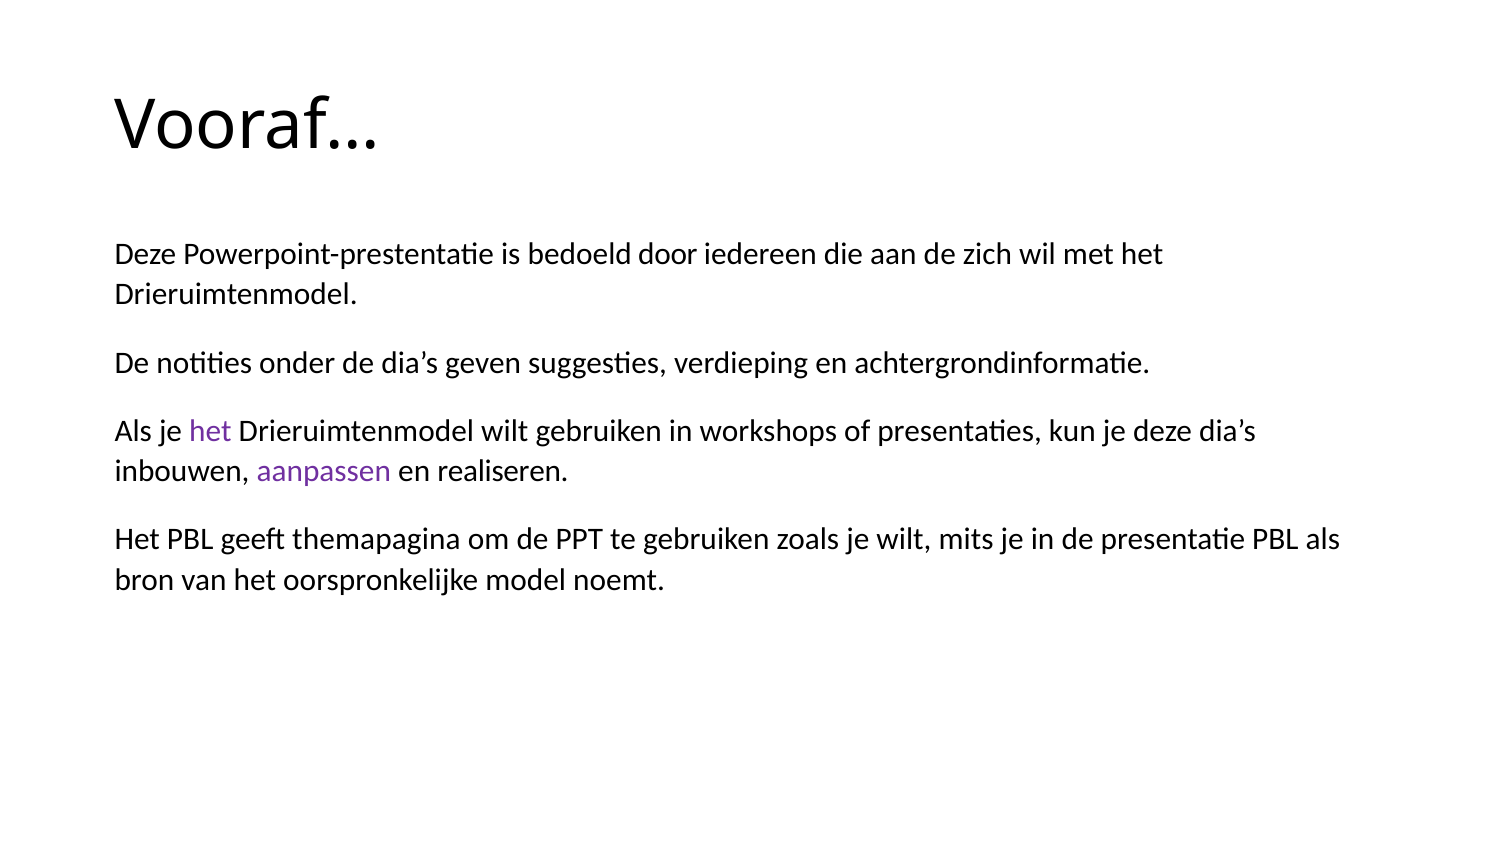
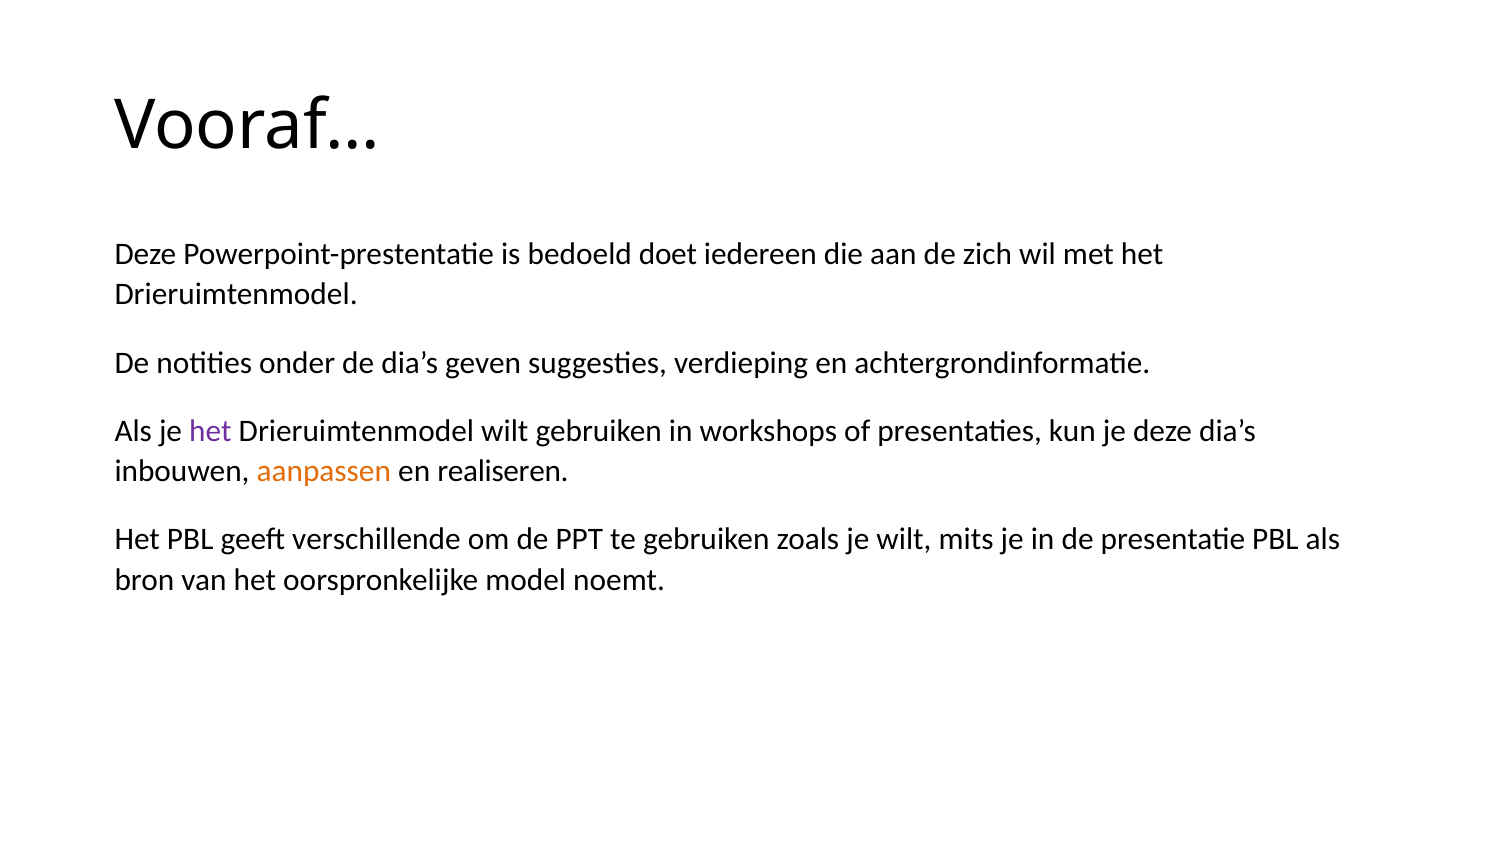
door: door -> doet (668, 254)
aanpassen colour: purple -> orange (324, 471)
themapagina: themapagina -> verschillende (376, 540)
